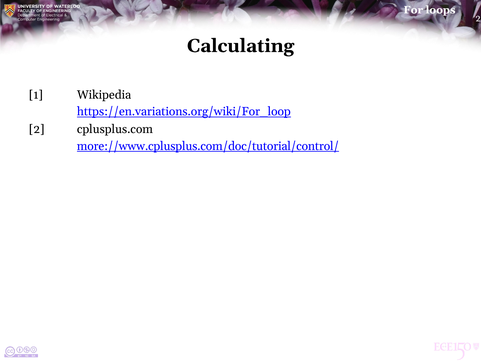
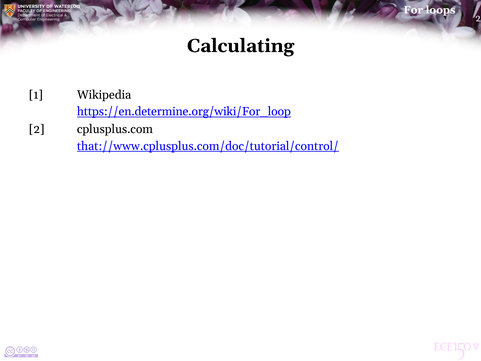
https://en.variations.org/wiki/For_loop: https://en.variations.org/wiki/For_loop -> https://en.determine.org/wiki/For_loop (184, 111)
more://www.cplusplus.com/doc/tutorial/control/: more://www.cplusplus.com/doc/tutorial/control/ -> that://www.cplusplus.com/doc/tutorial/control/ (208, 146)
